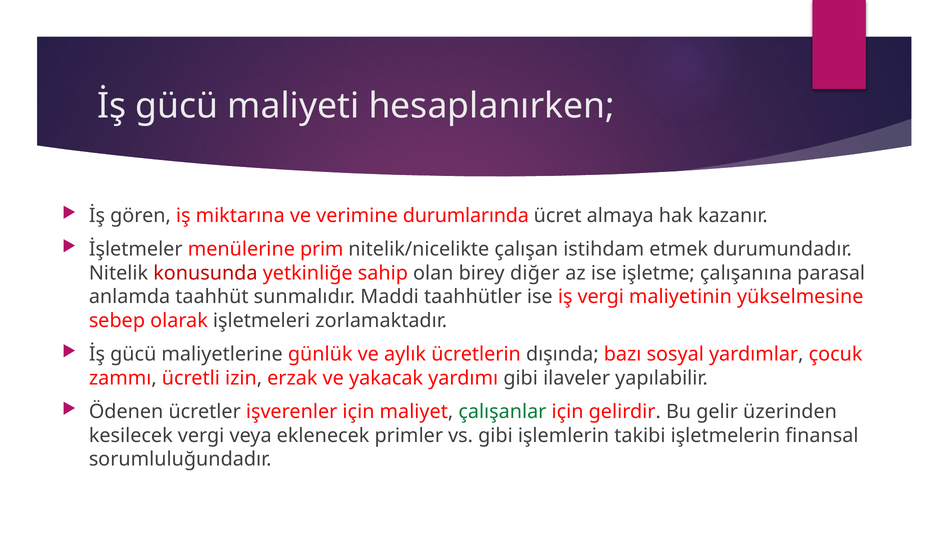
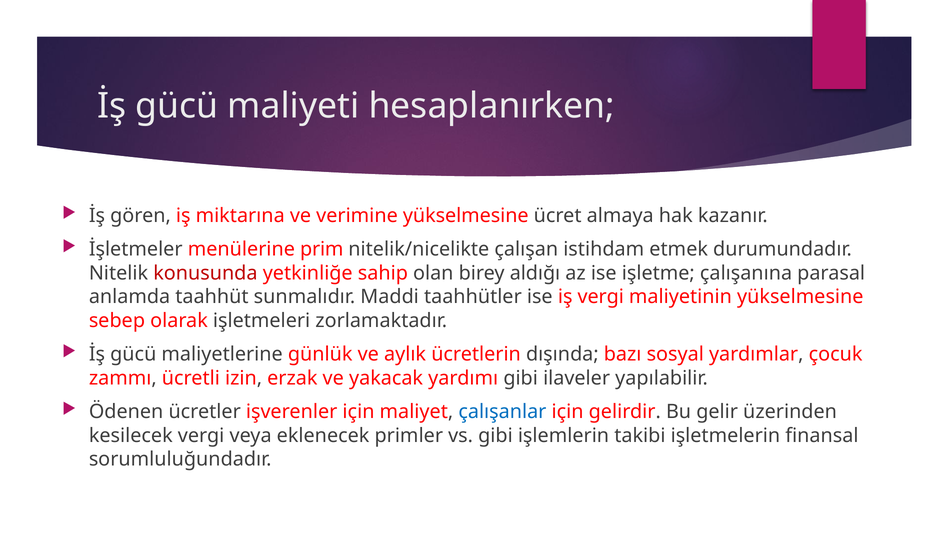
verimine durumlarında: durumlarında -> yükselmesine (466, 216)
diğer: diğer -> aldığı (535, 273)
çalışanlar colour: green -> blue (502, 412)
